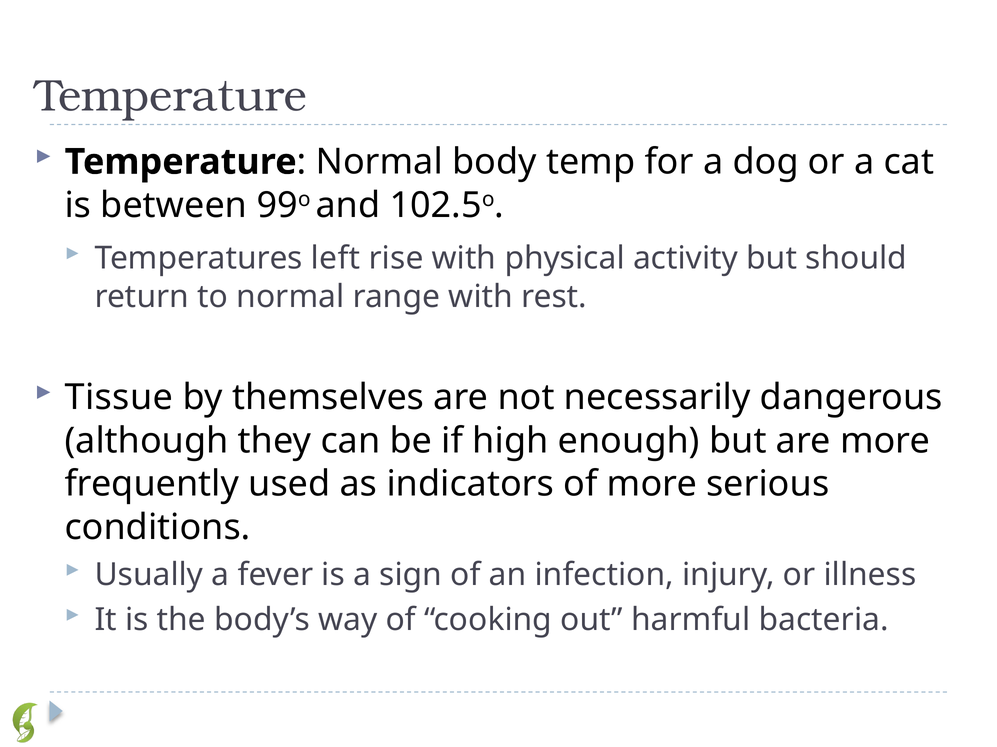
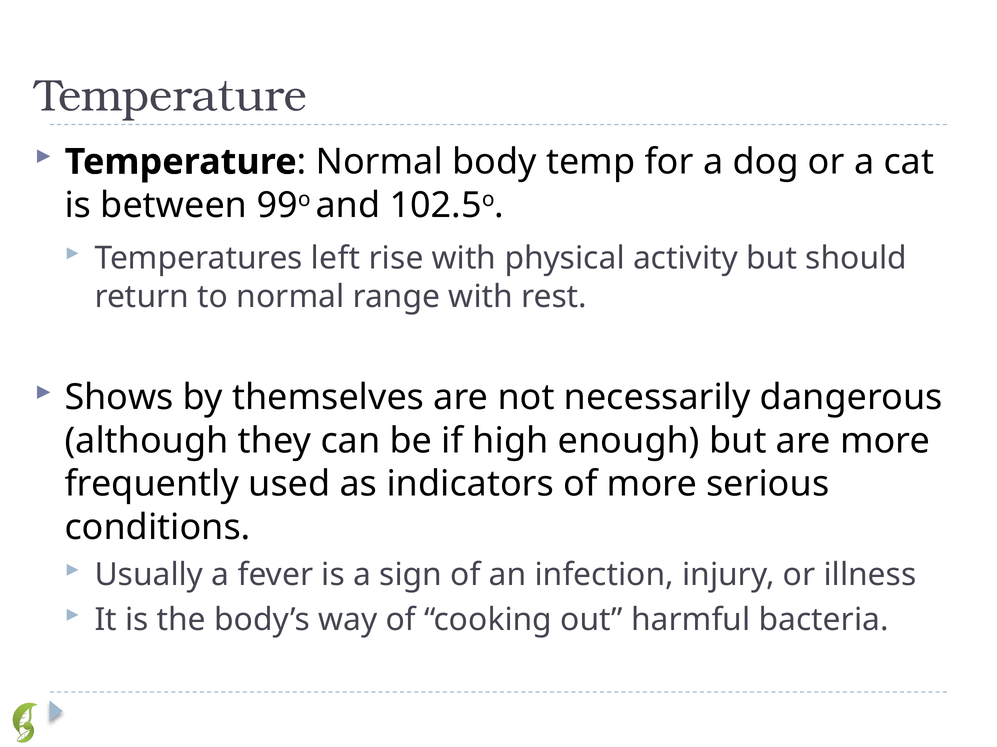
Tissue: Tissue -> Shows (119, 398)
